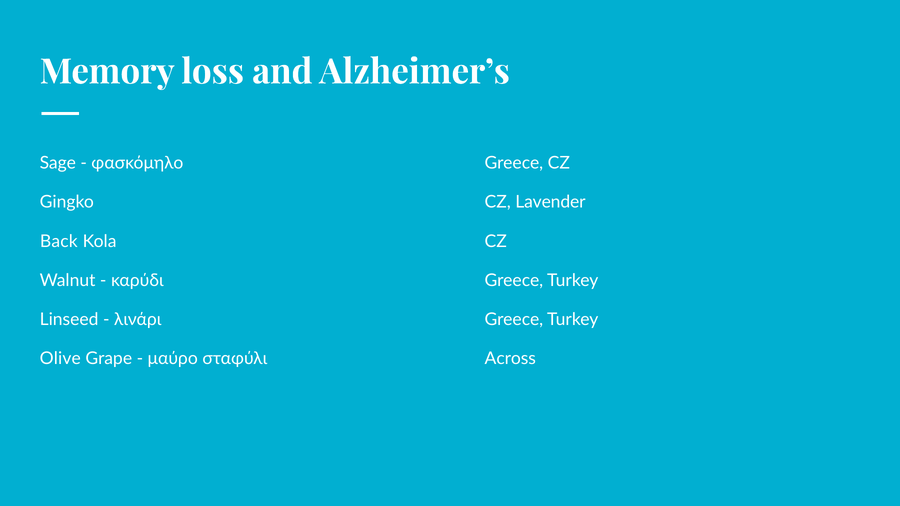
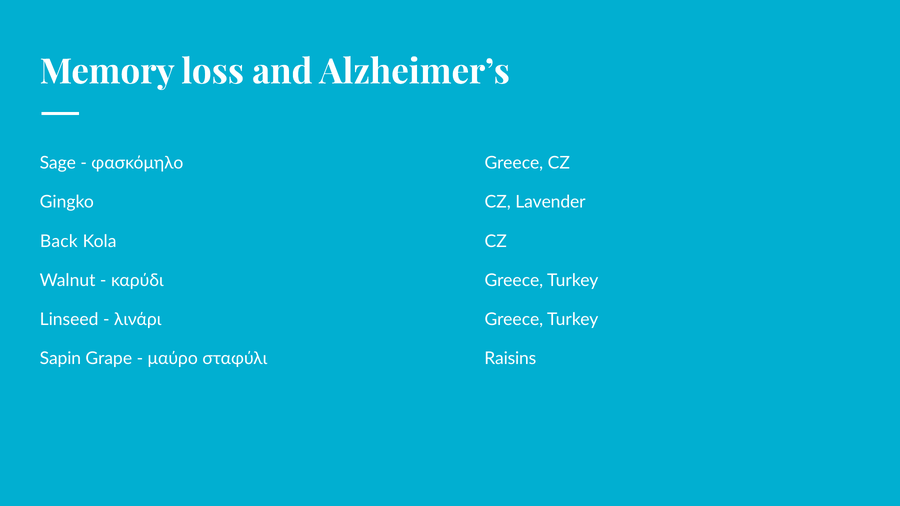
Olive: Olive -> Sapin (60, 359)
Across: Across -> Raisins (510, 359)
